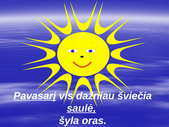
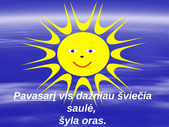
saulė underline: present -> none (81, 108)
